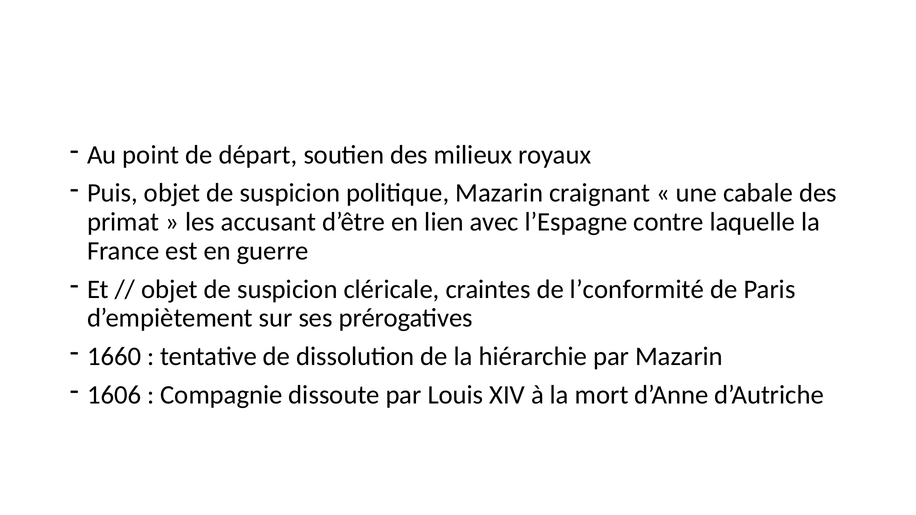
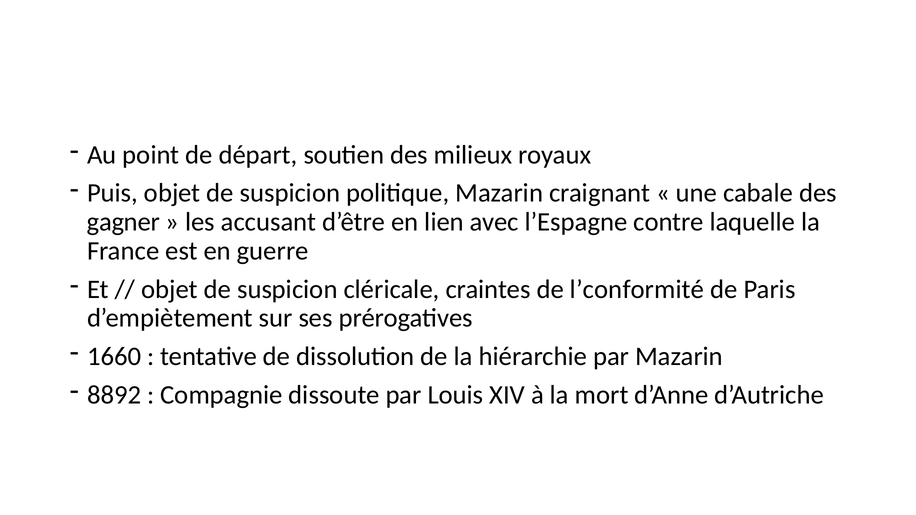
primat: primat -> gagner (123, 222)
1606: 1606 -> 8892 (114, 395)
